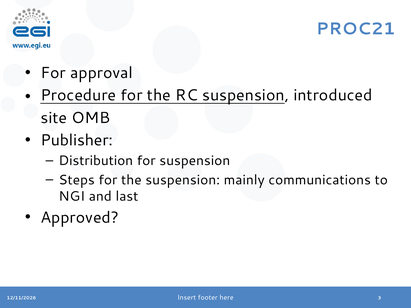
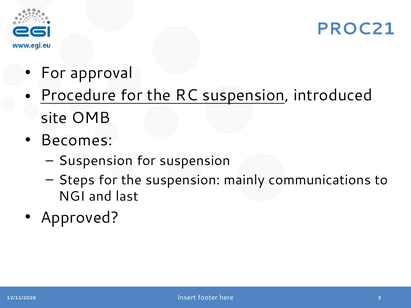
Publisher: Publisher -> Becomes (77, 140)
Distribution: Distribution -> Suspension (96, 161)
